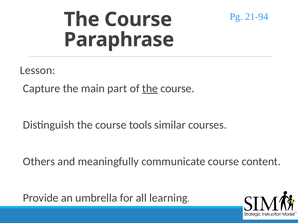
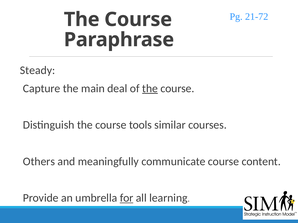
21-94: 21-94 -> 21-72 (257, 17)
Lesson: Lesson -> Steady (38, 70)
part: part -> deal (117, 89)
for underline: none -> present (127, 198)
